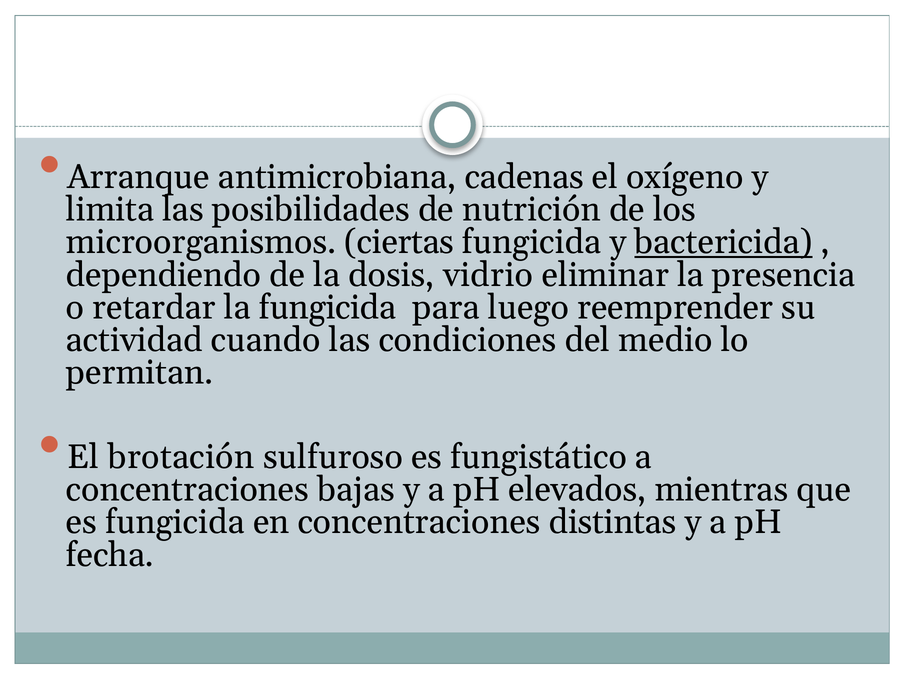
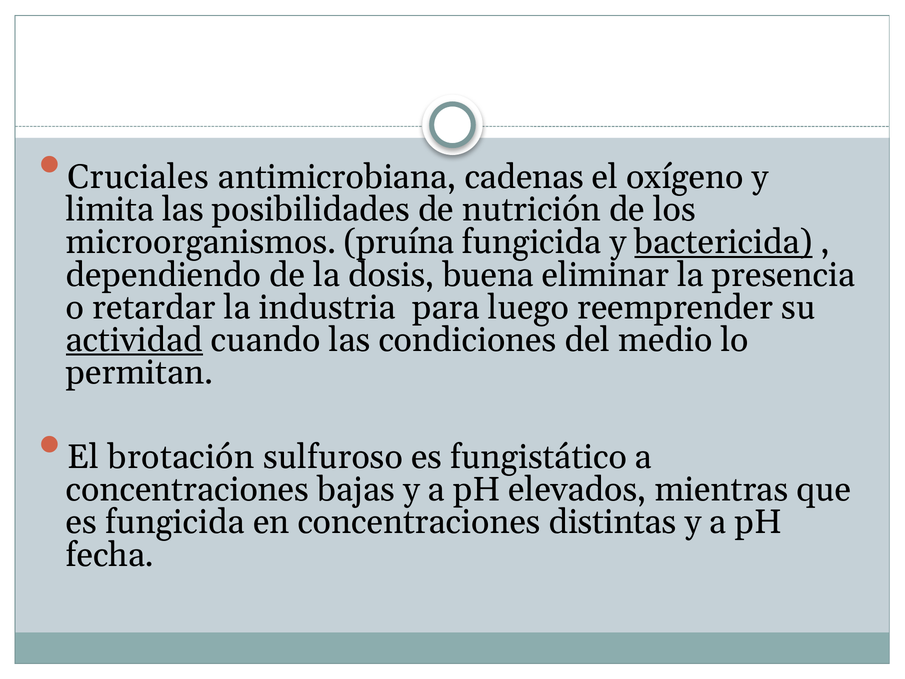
Arranque: Arranque -> Cruciales (138, 177)
ciertas: ciertas -> pruína (399, 242)
vidrio: vidrio -> buena (488, 275)
la fungicida: fungicida -> industria (327, 307)
actividad underline: none -> present (134, 340)
